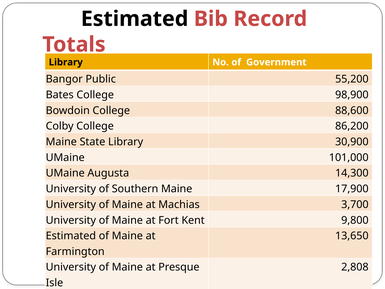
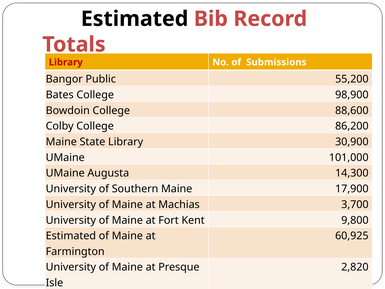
Library colour: black -> red (66, 62)
Government: Government -> Submissions (276, 62)
13,650: 13,650 -> 60,925 (352, 236)
2,808: 2,808 -> 2,820 (355, 267)
